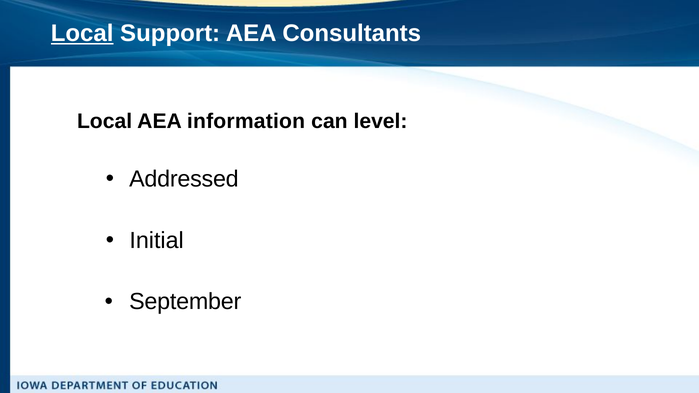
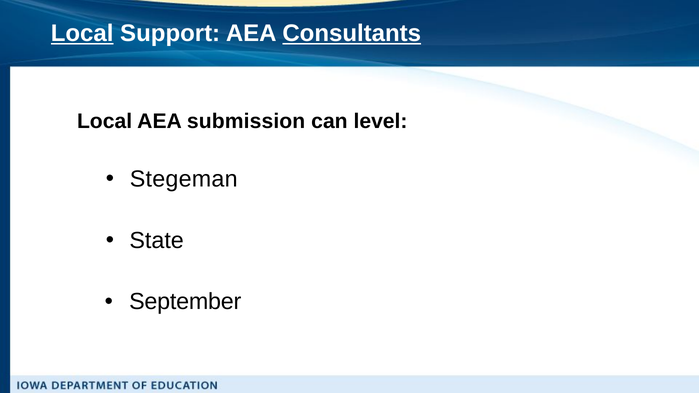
Consultants underline: none -> present (352, 33)
information: information -> submission (246, 121)
Addressed: Addressed -> Stegeman (184, 179)
Initial: Initial -> State (157, 241)
